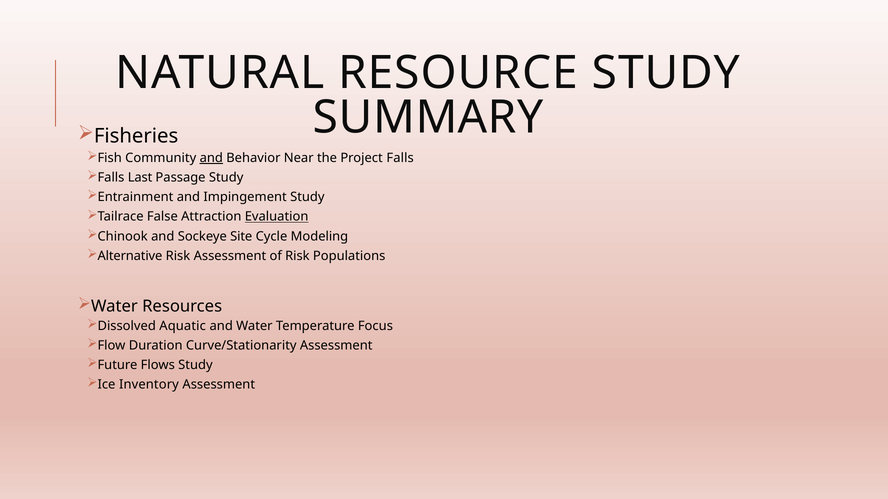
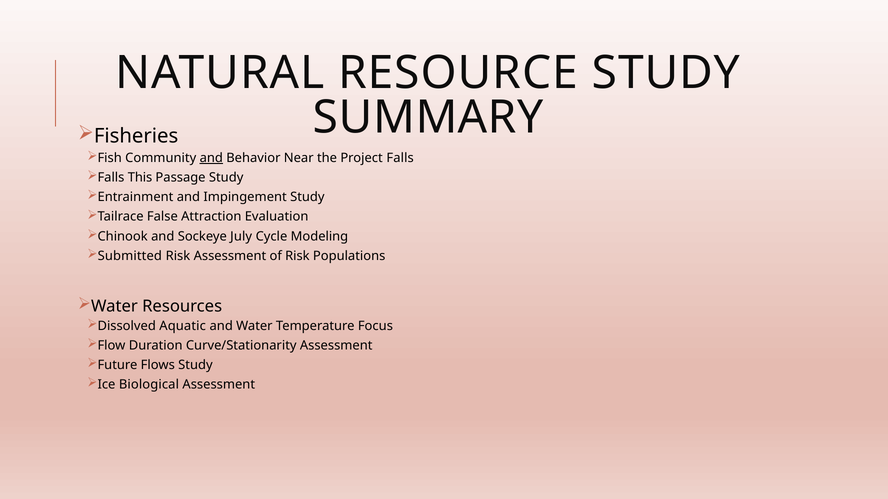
Last: Last -> This (140, 178)
Evaluation underline: present -> none (277, 217)
Site: Site -> July (241, 237)
Alternative: Alternative -> Submitted (130, 256)
Inventory: Inventory -> Biological (149, 385)
